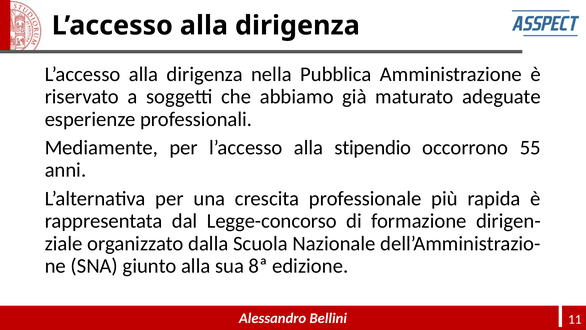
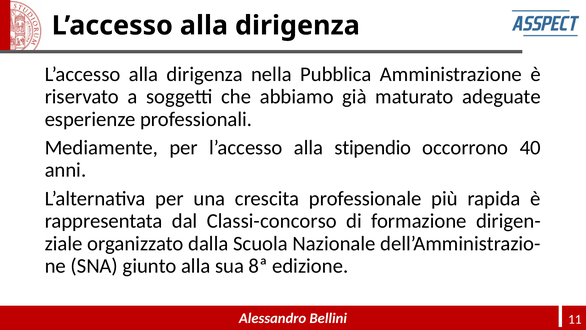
55: 55 -> 40 (530, 148)
Legge-concorso: Legge-concorso -> Classi-concorso (272, 221)
